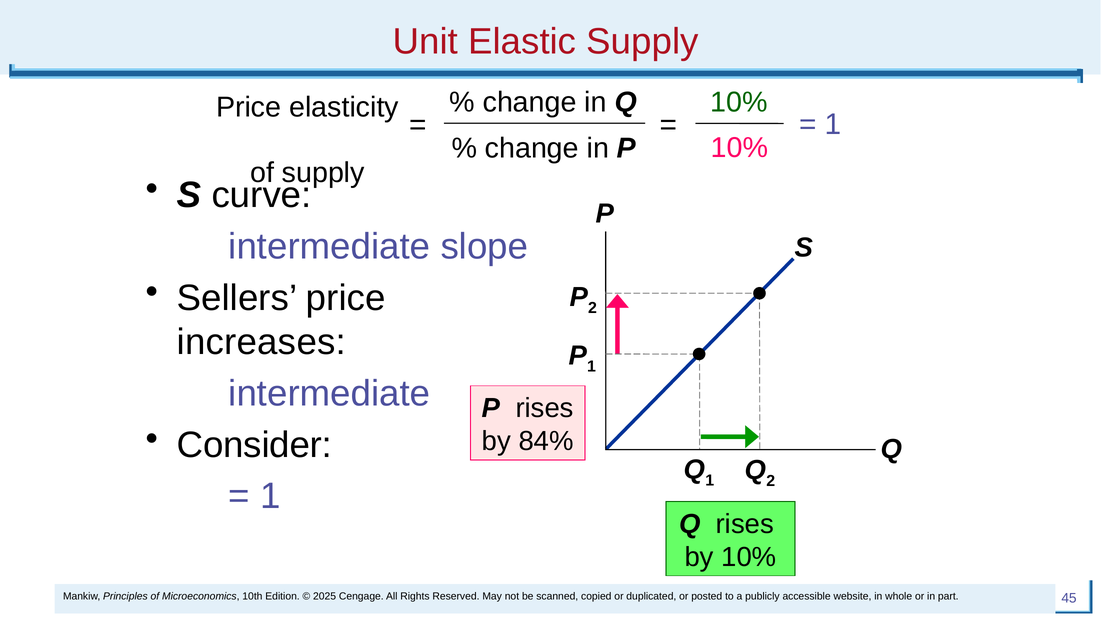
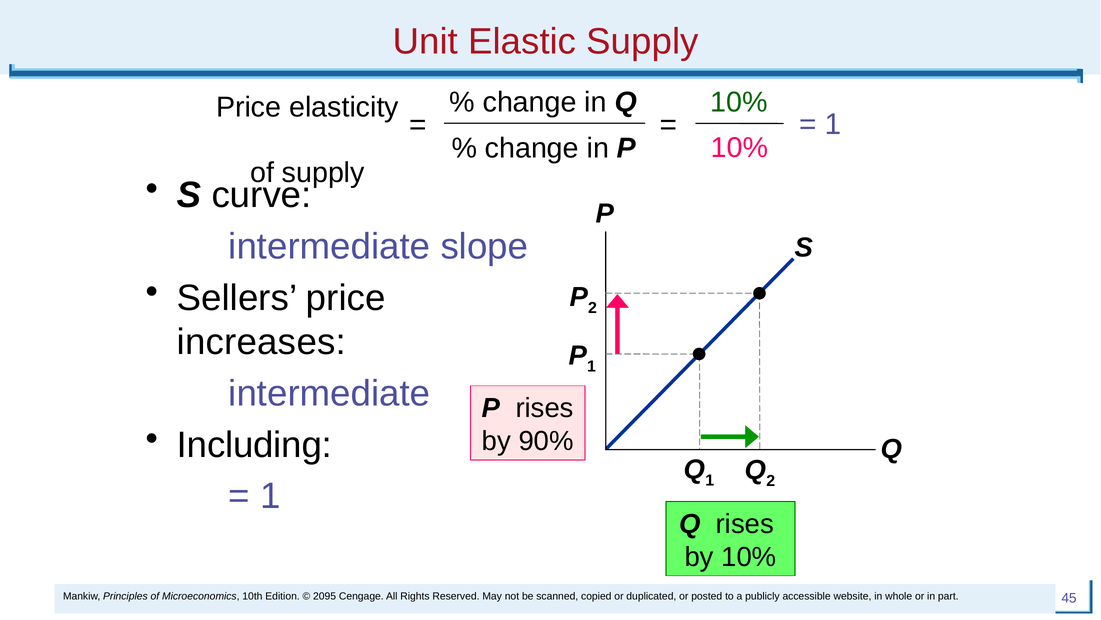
Consider: Consider -> Including (254, 444)
84%: 84% -> 90% (546, 441)
2025: 2025 -> 2095 (325, 596)
